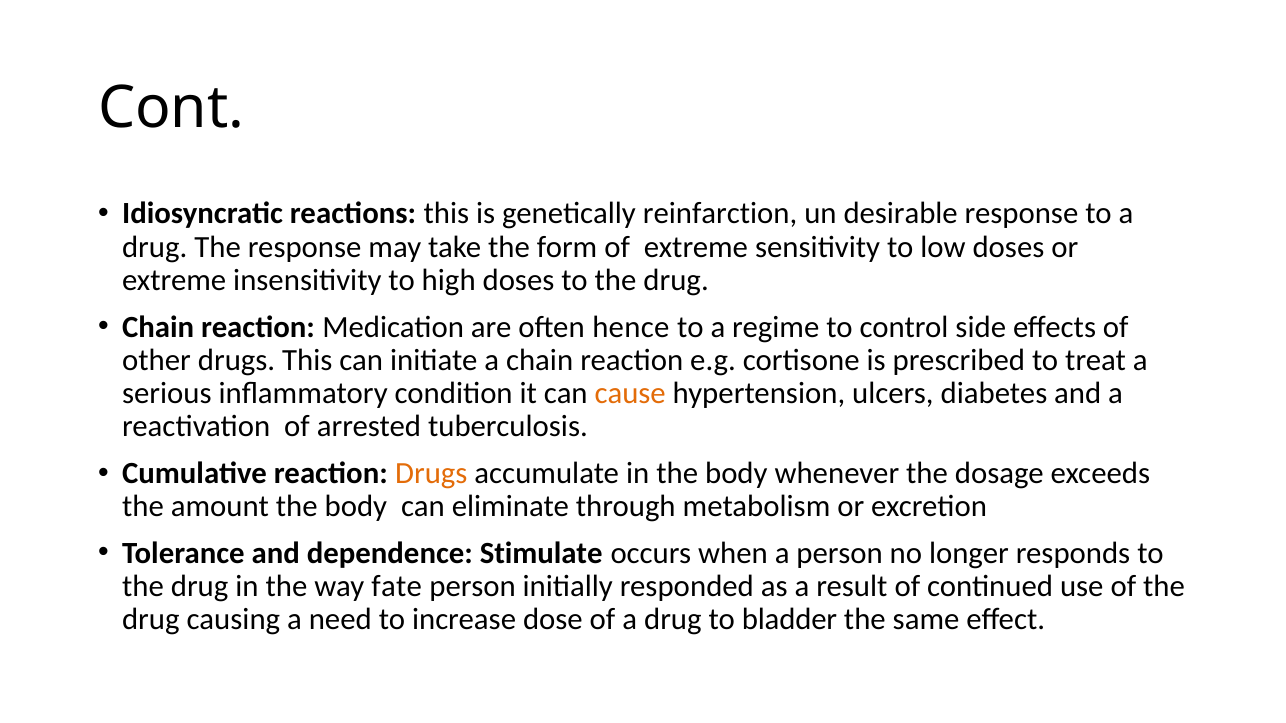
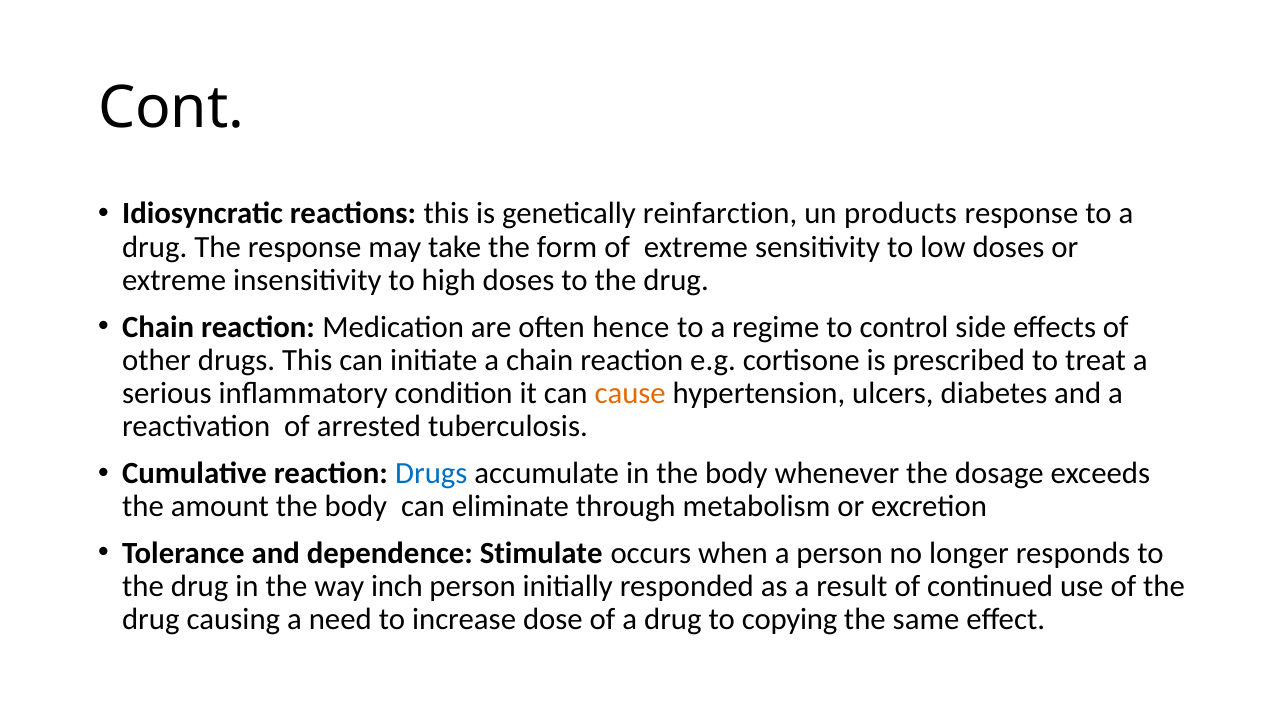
desirable: desirable -> products (900, 214)
Drugs colour: orange -> blue (431, 473)
fate: fate -> inch (397, 587)
bladder: bladder -> copying (790, 620)
